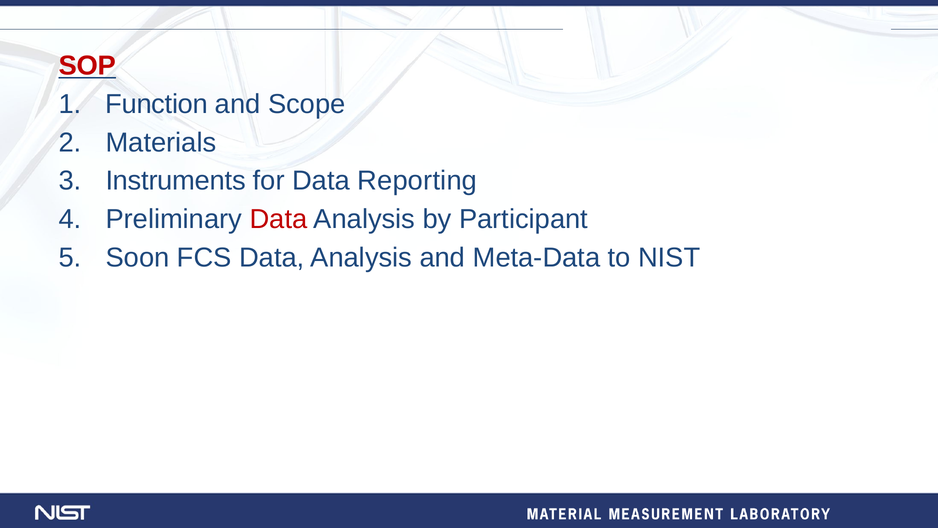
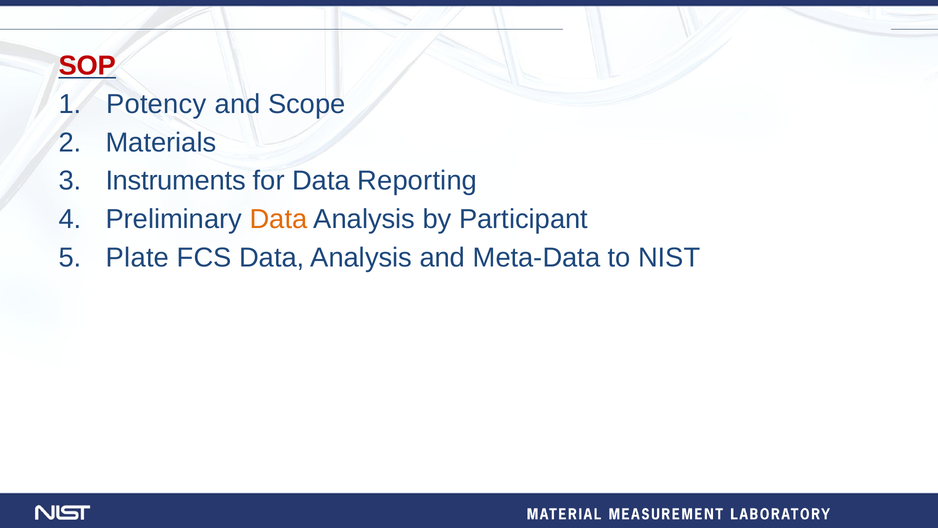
Function: Function -> Potency (156, 104)
Data colour: red -> orange (279, 219)
Soon: Soon -> Plate (137, 257)
